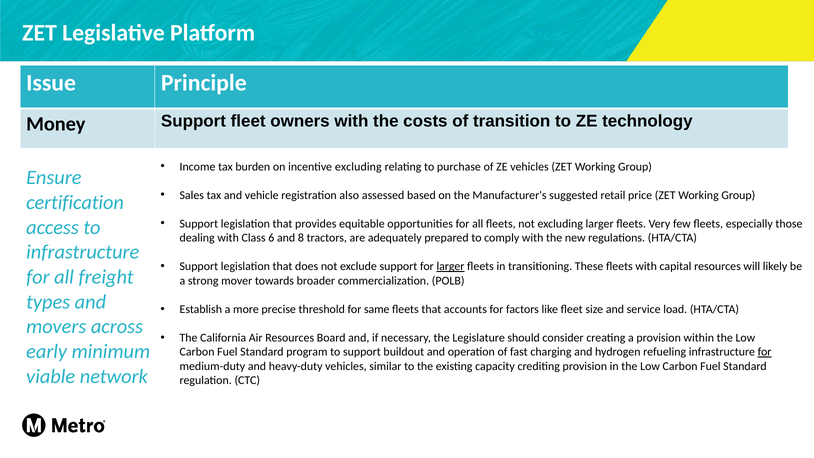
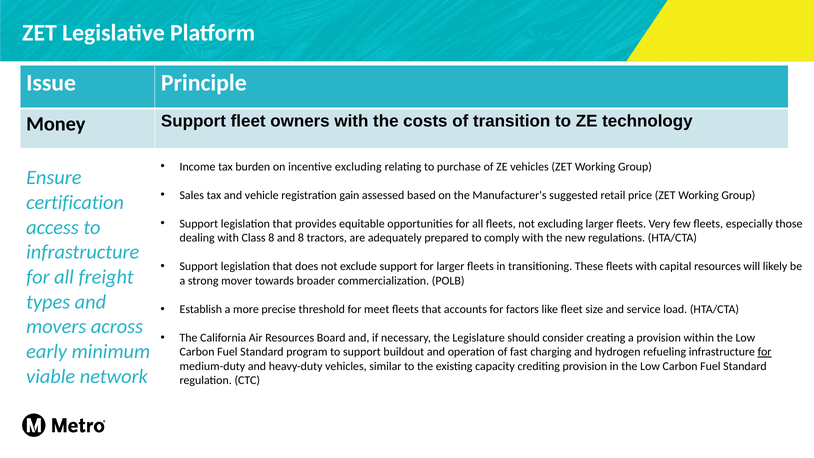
also: also -> gain (349, 195)
Class 6: 6 -> 8 (271, 238)
larger underline: present -> none (450, 266)
same: same -> meet (377, 309)
